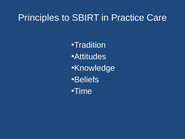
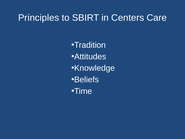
Practice: Practice -> Centers (128, 18)
